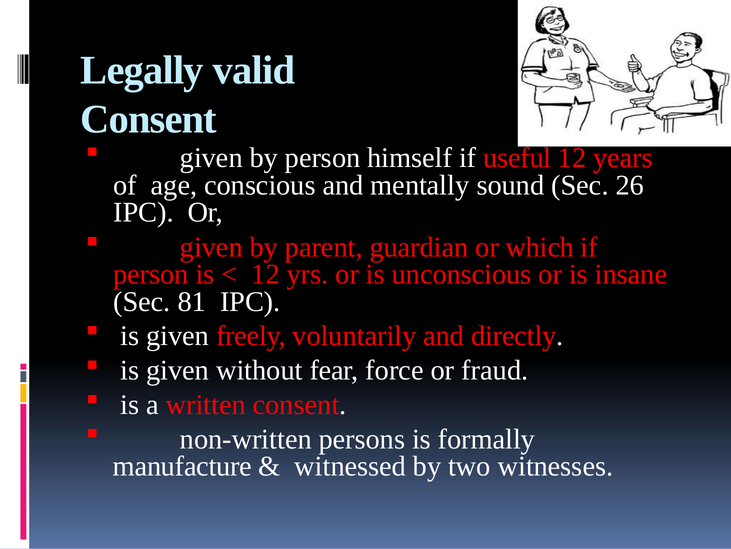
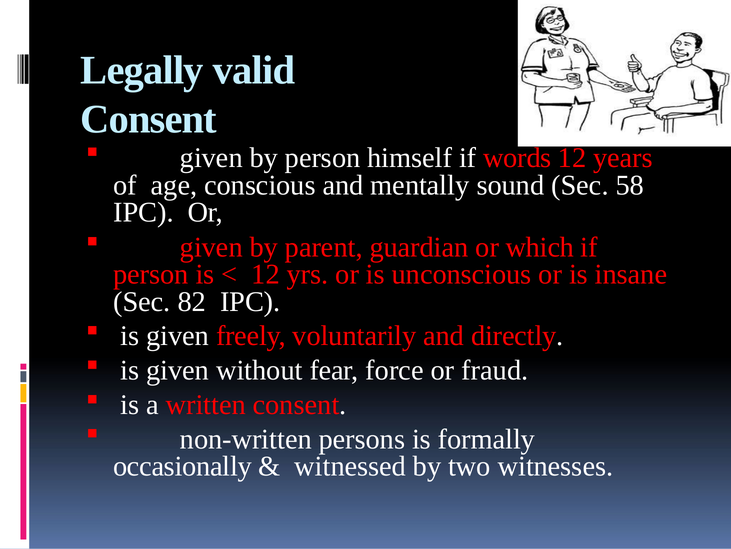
useful: useful -> words (517, 158)
26: 26 -> 58 (630, 185)
81: 81 -> 82 (192, 301)
manufacture: manufacture -> occasionally (182, 466)
